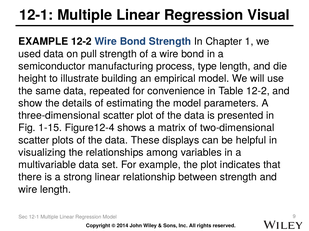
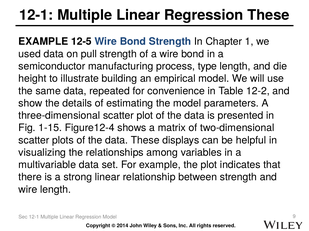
Regression Visual: Visual -> These (269, 15)
EXAMPLE 12-2: 12-2 -> 12-5 (81, 42)
